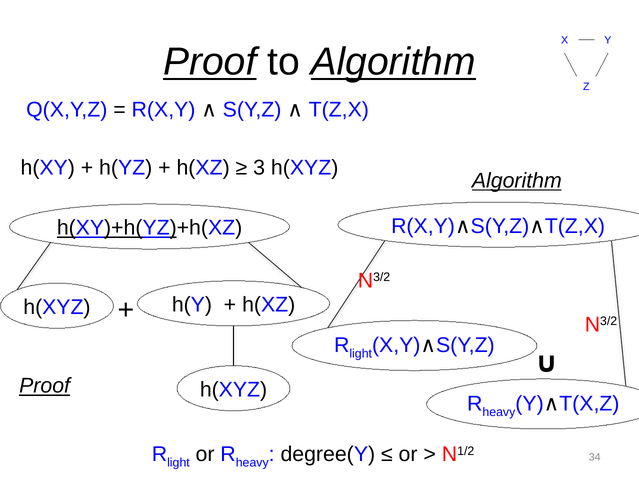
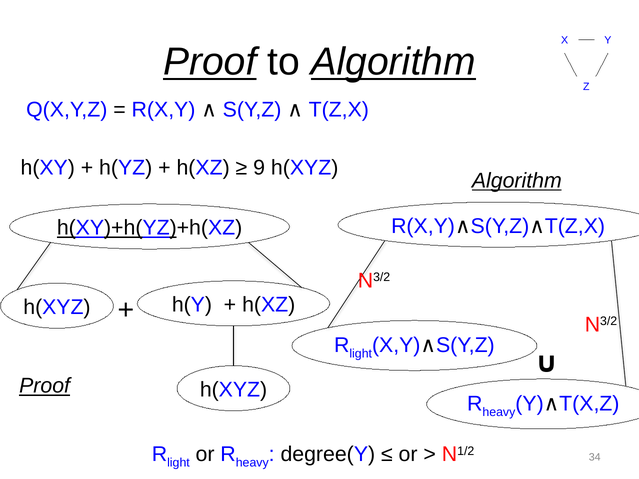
3: 3 -> 9 (259, 168)
